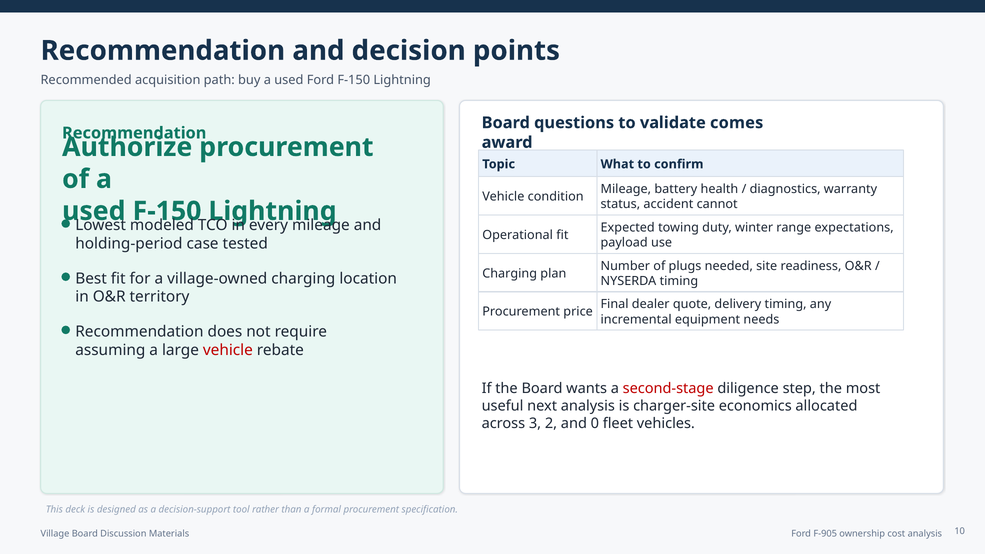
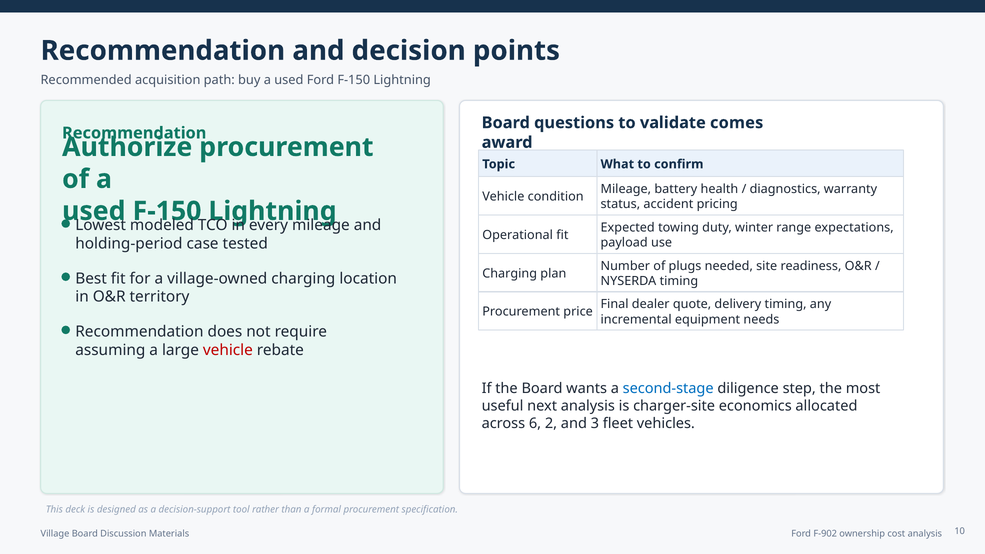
cannot: cannot -> pricing (717, 204)
second-stage colour: red -> blue (668, 388)
3: 3 -> 6 (535, 423)
0: 0 -> 3 (595, 423)
F-905: F-905 -> F-902 (825, 534)
